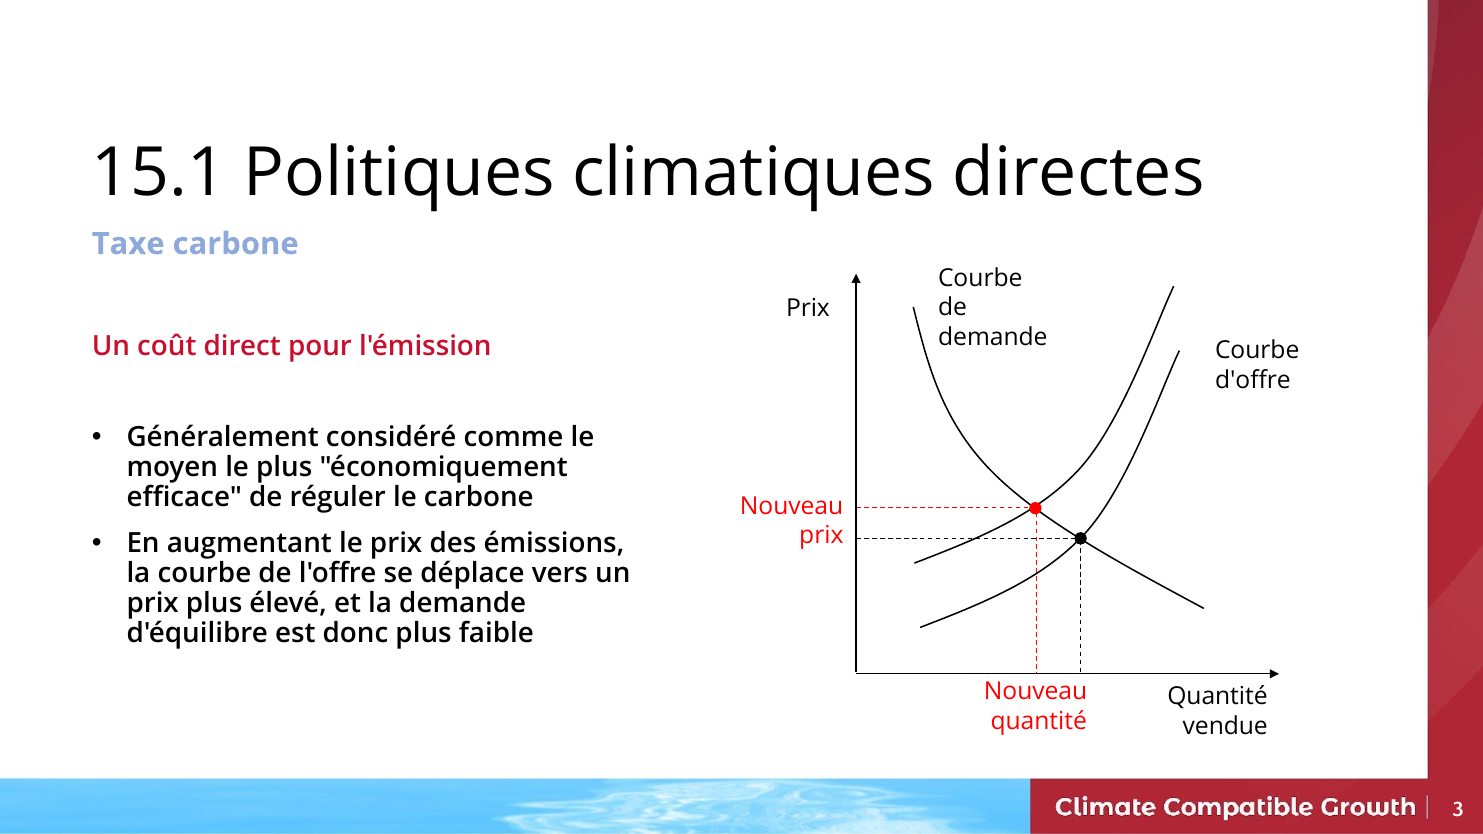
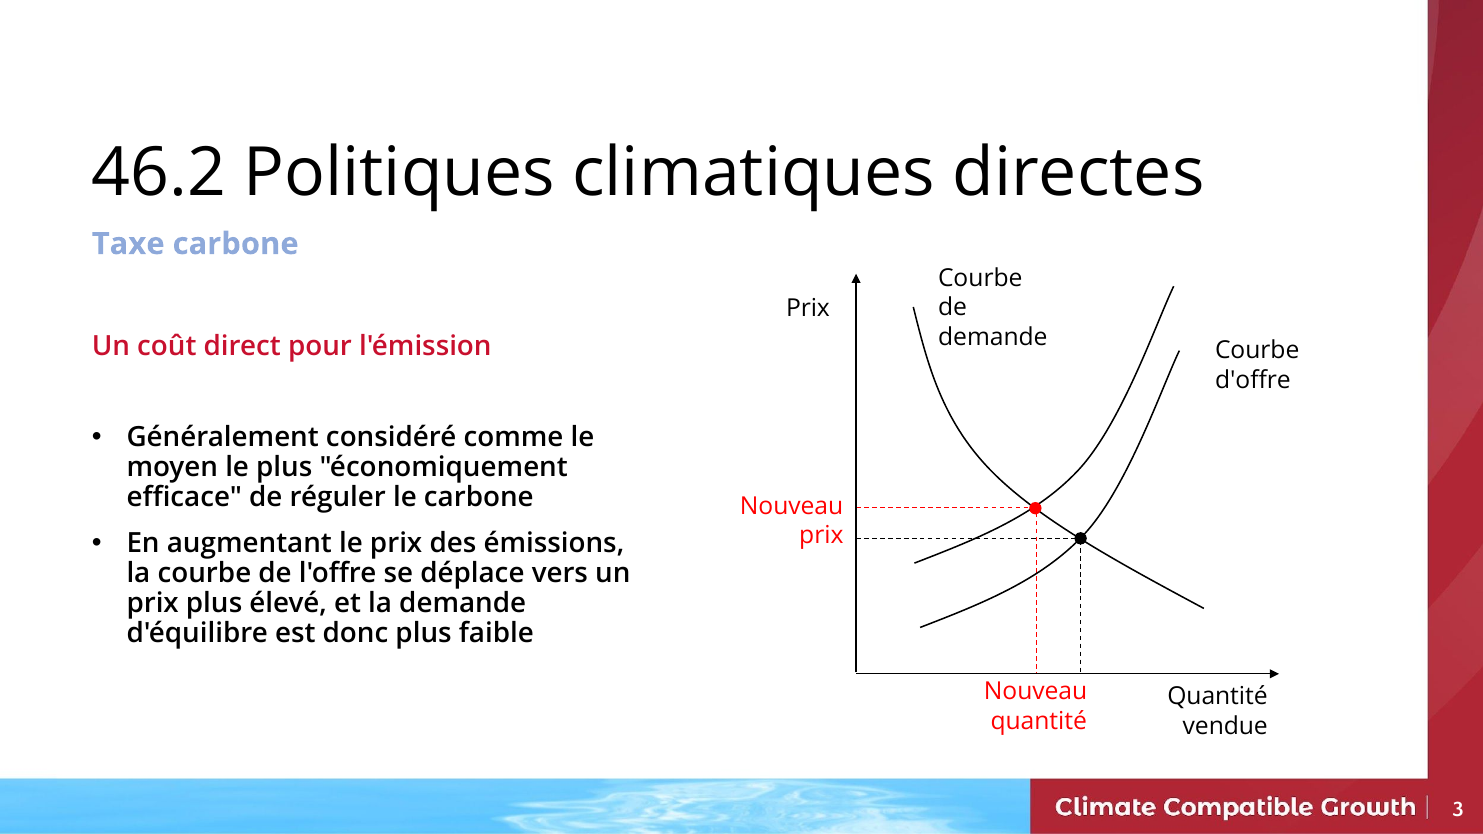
15.1: 15.1 -> 46.2 (159, 173)
